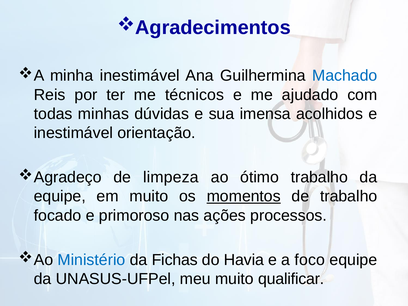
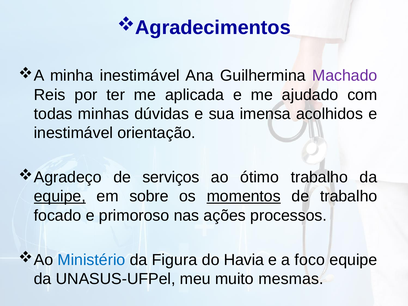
Machado colour: blue -> purple (345, 76)
técnicos: técnicos -> aplicada (195, 95)
limpeza: limpeza -> serviços (171, 177)
equipe underline: none -> present (60, 196)
em muito: muito -> sobre (149, 196)
Fichas: Fichas -> Figura (175, 260)
qualificar: qualificar -> mesmas (291, 279)
